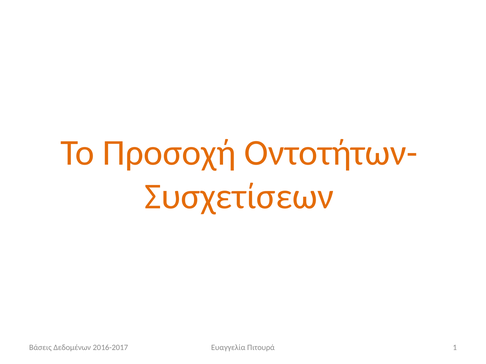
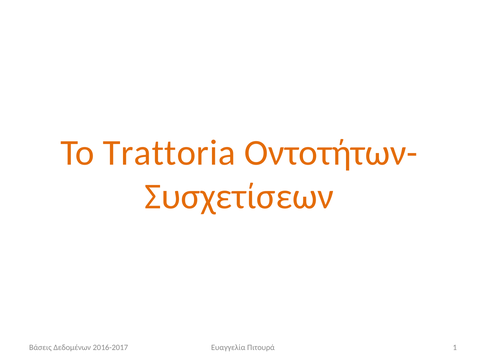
Προσοχή: Προσοχή -> Trattoria (169, 153)
